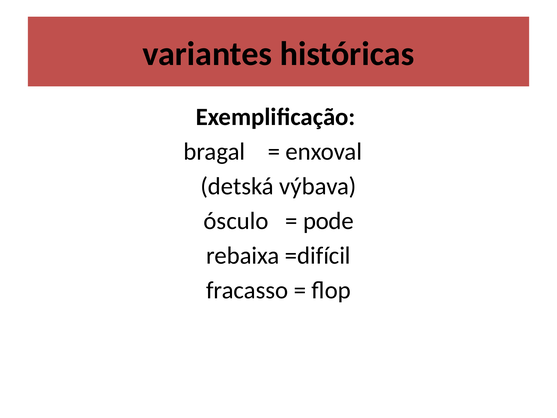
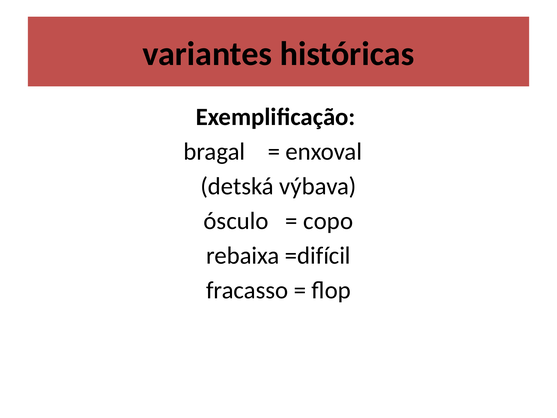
pode: pode -> copo (328, 221)
